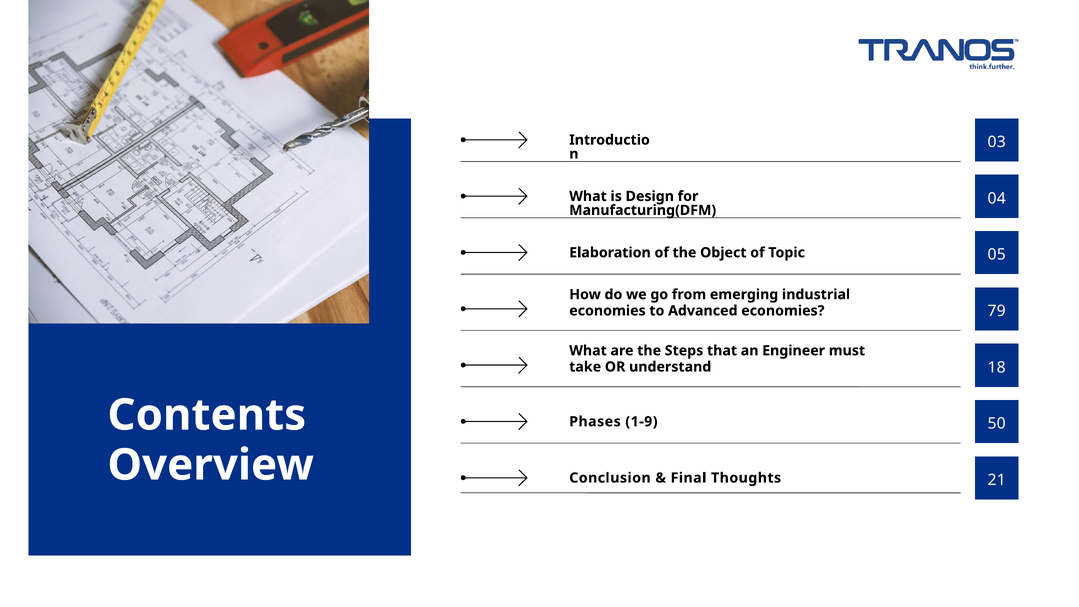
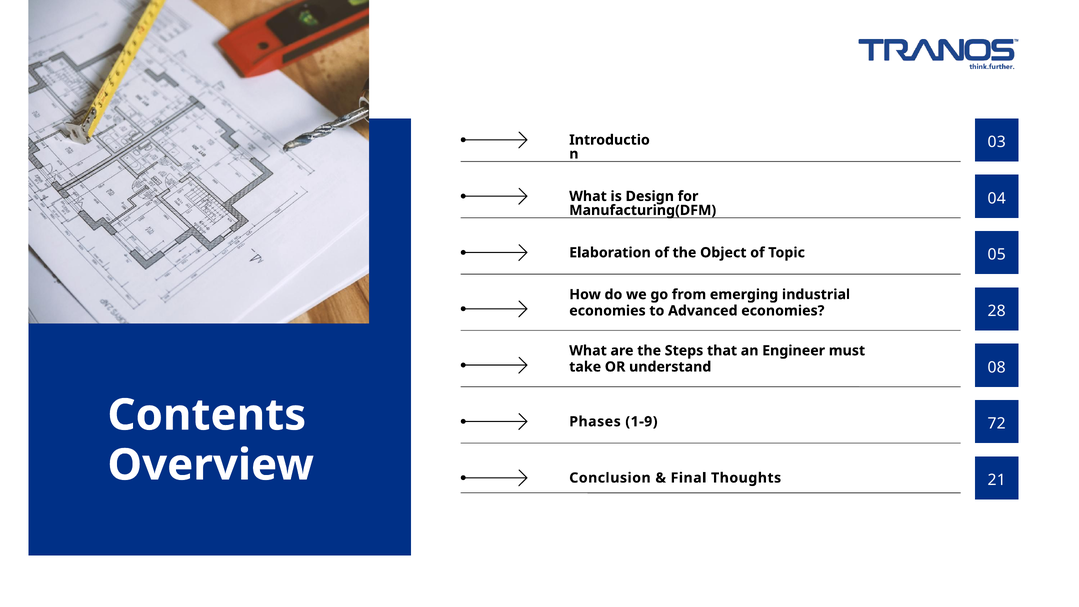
79: 79 -> 28 (997, 311)
18: 18 -> 08 (997, 367)
50: 50 -> 72 (997, 424)
